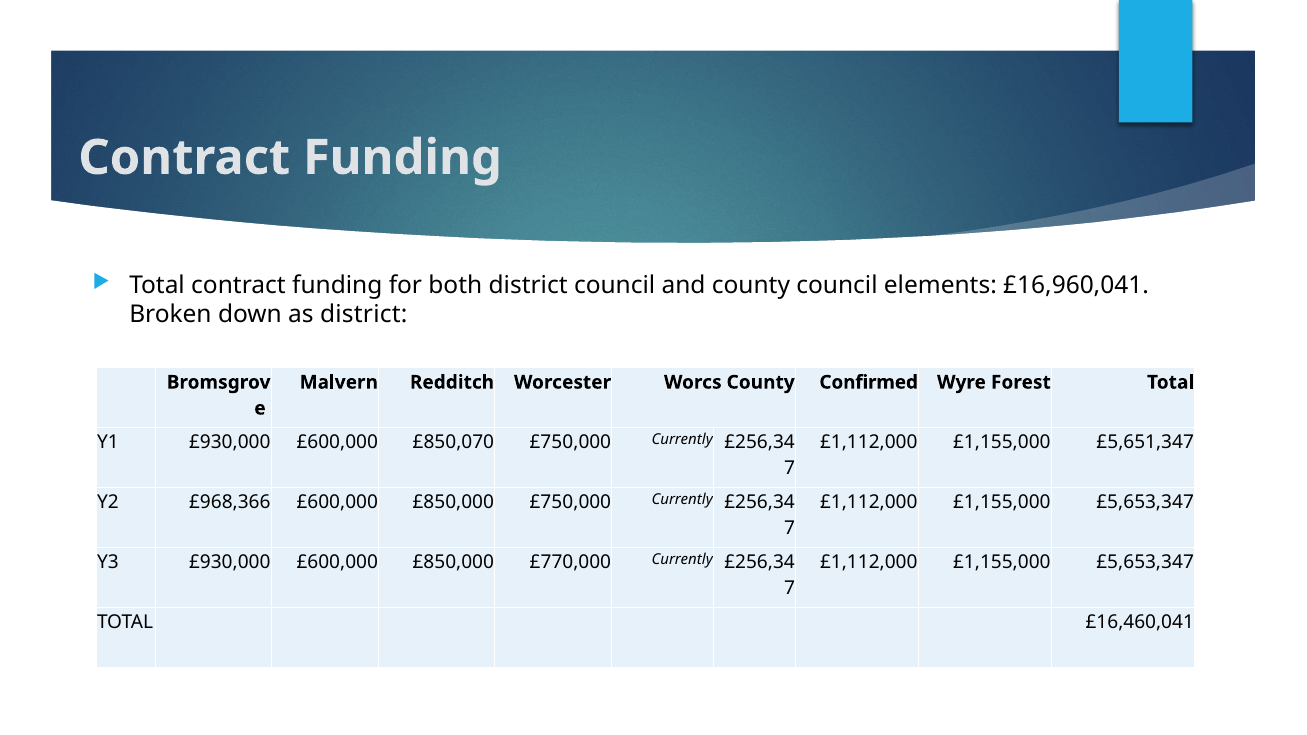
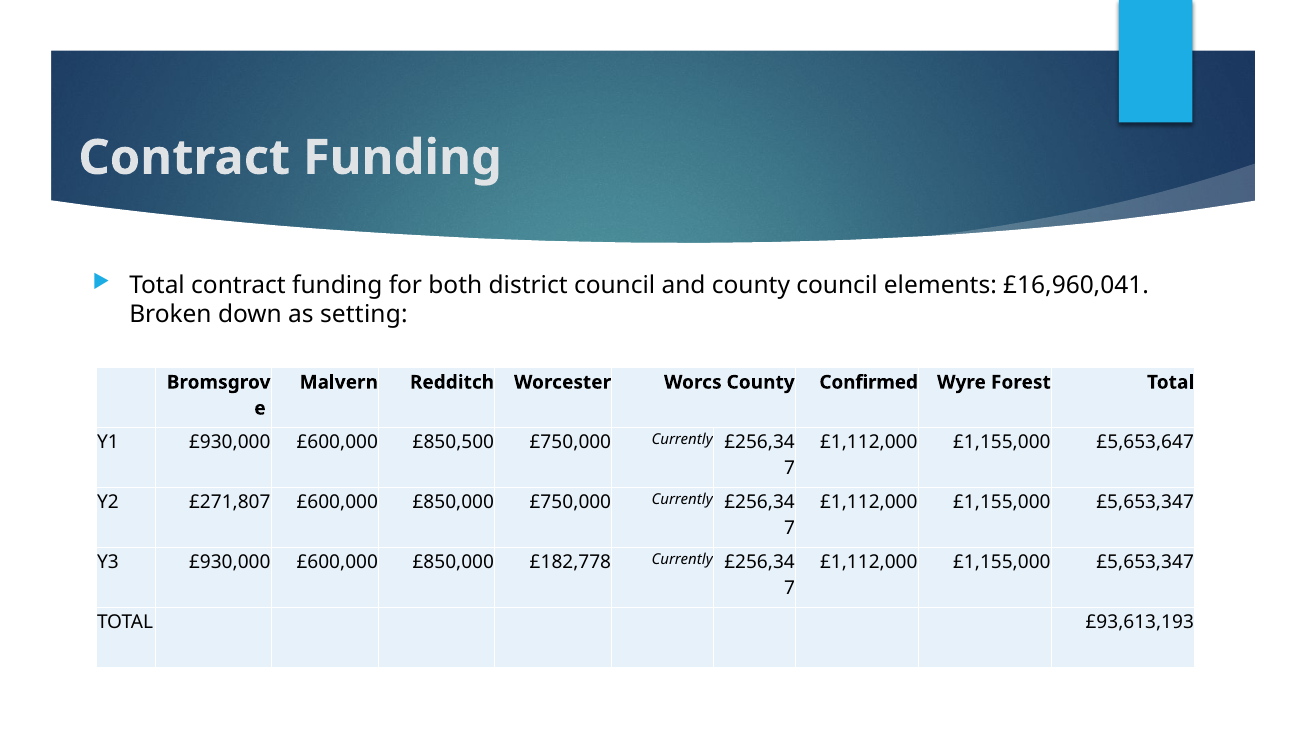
as district: district -> setting (364, 315)
£850,070: £850,070 -> £850,500 (453, 442)
£5,651,347: £5,651,347 -> £5,653,647 (1145, 442)
£968,366: £968,366 -> £271,807 (230, 502)
£770,000: £770,000 -> £182,778 (570, 562)
£16,460,041: £16,460,041 -> £93,613,193 (1140, 622)
